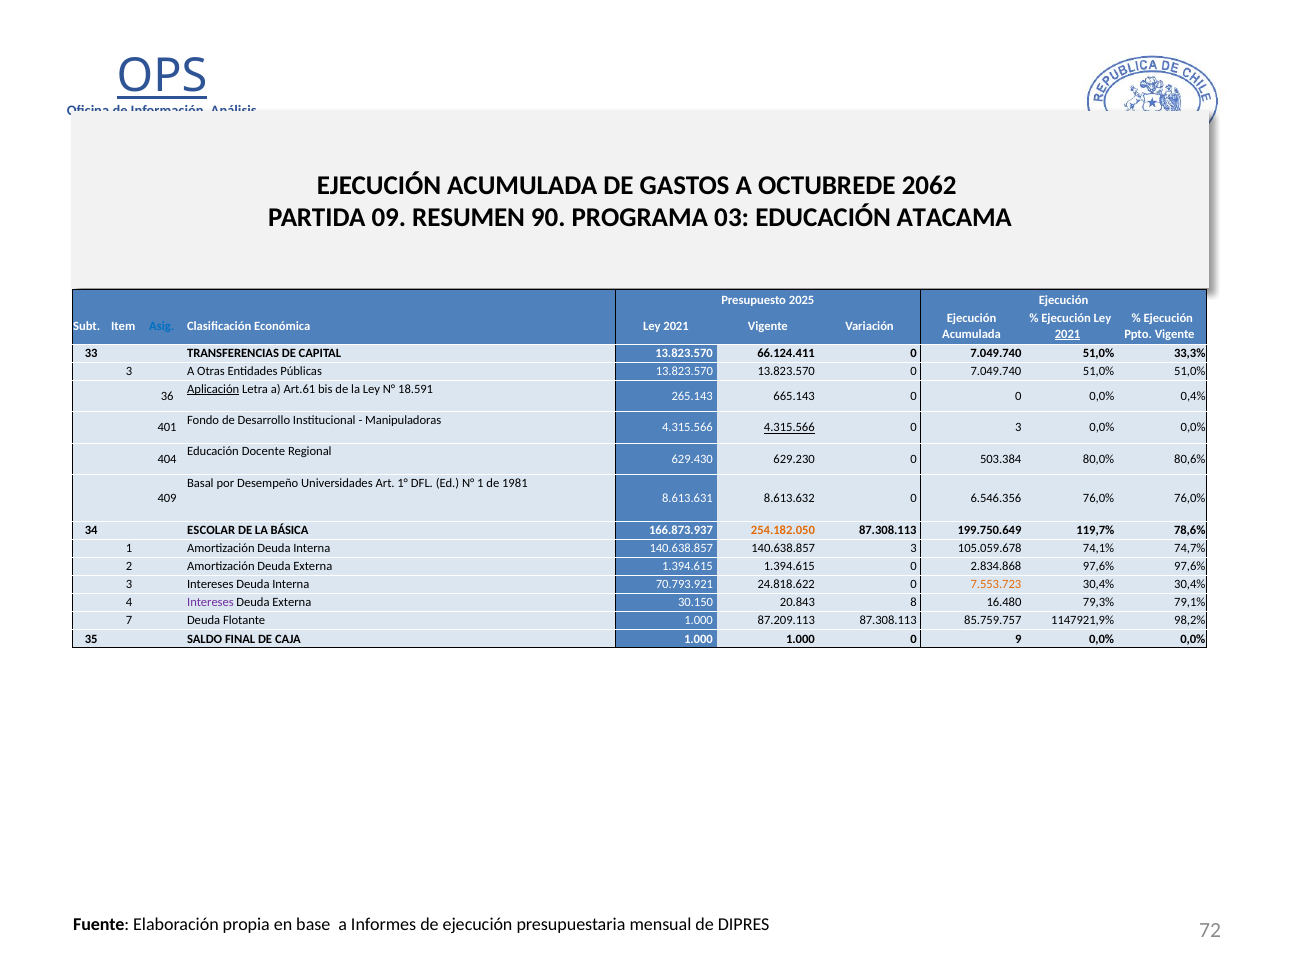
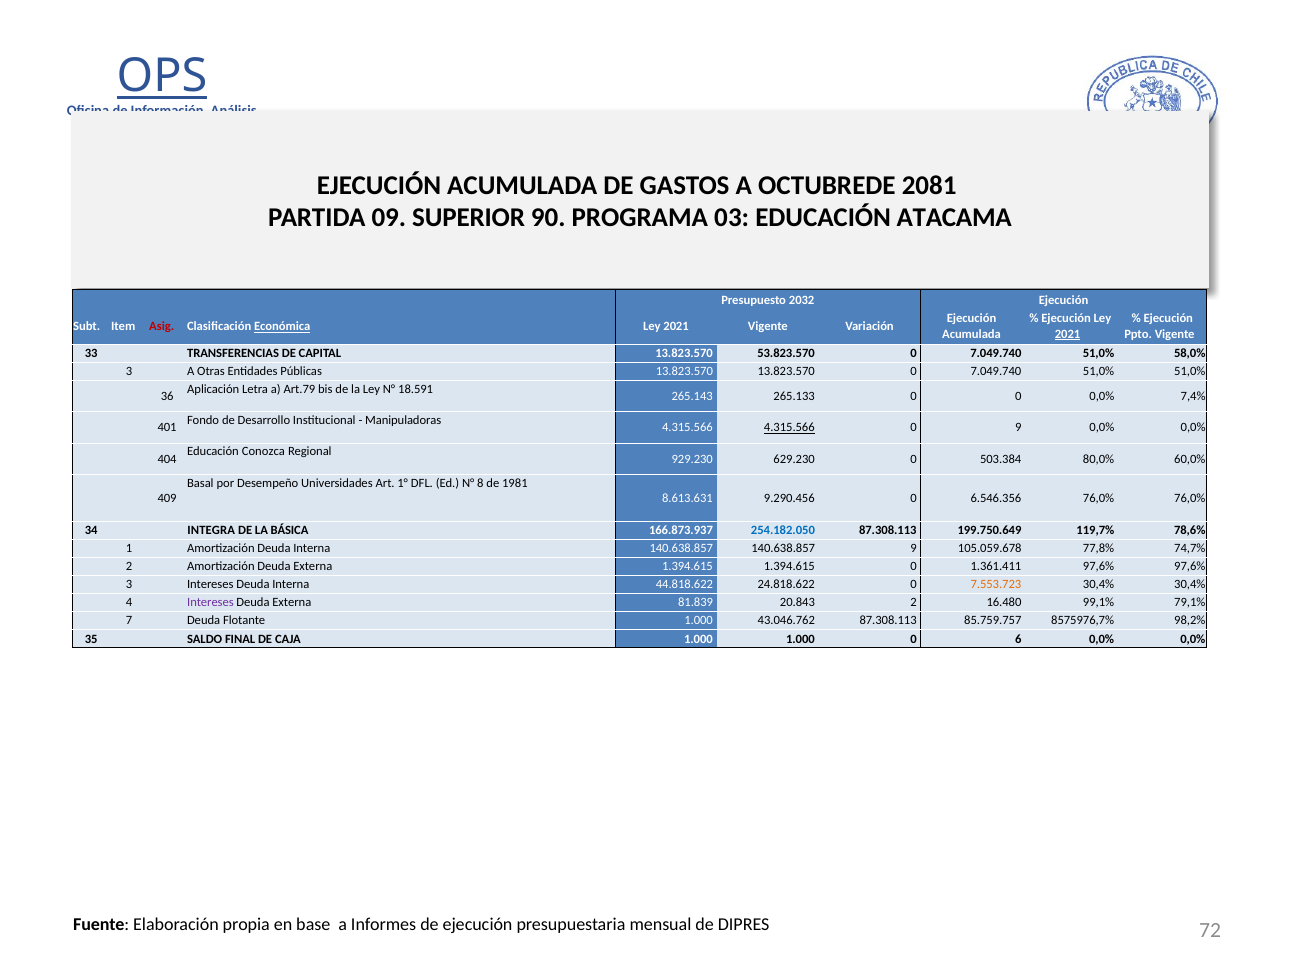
2062: 2062 -> 2081 (929, 185)
RESUMEN: RESUMEN -> SUPERIOR (469, 218)
2025: 2025 -> 2032 (802, 300)
Asig colour: blue -> red (162, 327)
Económica underline: none -> present (282, 327)
66.124.411: 66.124.411 -> 53.823.570 (786, 354)
33,3%: 33,3% -> 58,0% (1190, 354)
Aplicación underline: present -> none (213, 389)
Art.61: Art.61 -> Art.79 (299, 389)
665.143: 665.143 -> 265.133 (794, 396)
0,4%: 0,4% -> 7,4% (1193, 396)
0 3: 3 -> 9 (1018, 428)
Docente: Docente -> Conozca (263, 452)
629.430: 629.430 -> 929.230 (692, 459)
80,6%: 80,6% -> 60,0% (1190, 459)
N° 1: 1 -> 8 (480, 483)
8.613.632: 8.613.632 -> 9.290.456 (789, 498)
ESCOLAR: ESCOLAR -> INTEGRA (211, 531)
254.182.050 colour: orange -> blue (783, 531)
140.638.857 3: 3 -> 9 (914, 549)
74,1%: 74,1% -> 77,8% (1099, 549)
2.834.868: 2.834.868 -> 1.361.411 (996, 567)
70.793.921: 70.793.921 -> 44.818.622 (684, 585)
30.150: 30.150 -> 81.839 (696, 603)
20.843 8: 8 -> 2 (914, 603)
79,3%: 79,3% -> 99,1% (1099, 603)
87.209.113: 87.209.113 -> 43.046.762 (786, 621)
1147921,9%: 1147921,9% -> 8575976,7% (1083, 621)
9: 9 -> 6 (1018, 639)
